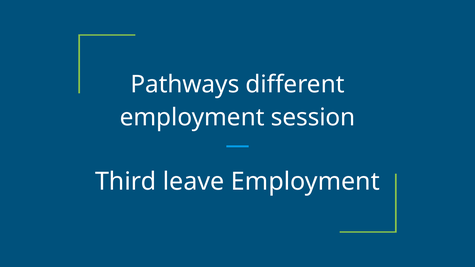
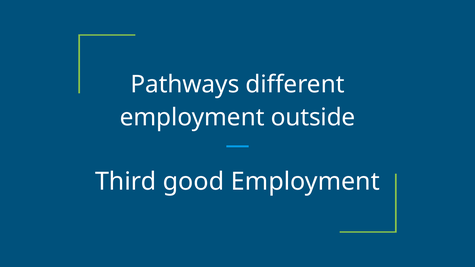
session: session -> outside (313, 118)
leave: leave -> good (194, 182)
